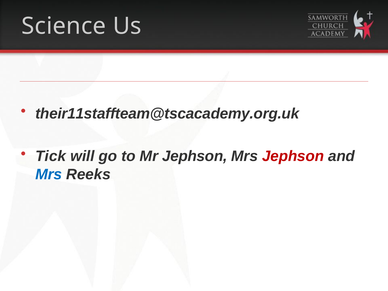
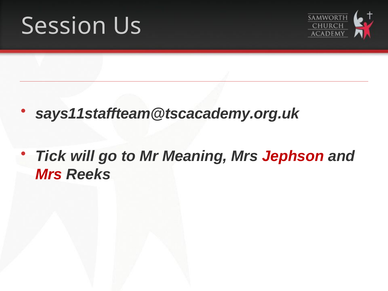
Science: Science -> Session (64, 26)
their11staffteam@tscacademy.org.uk: their11staffteam@tscacademy.org.uk -> says11staffteam@tscacademy.org.uk (167, 114)
Mr Jephson: Jephson -> Meaning (195, 156)
Mrs colour: blue -> red (49, 174)
